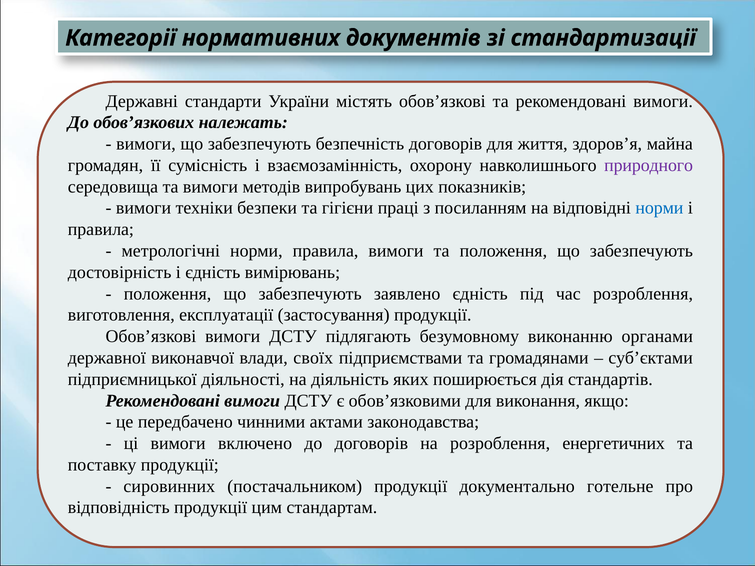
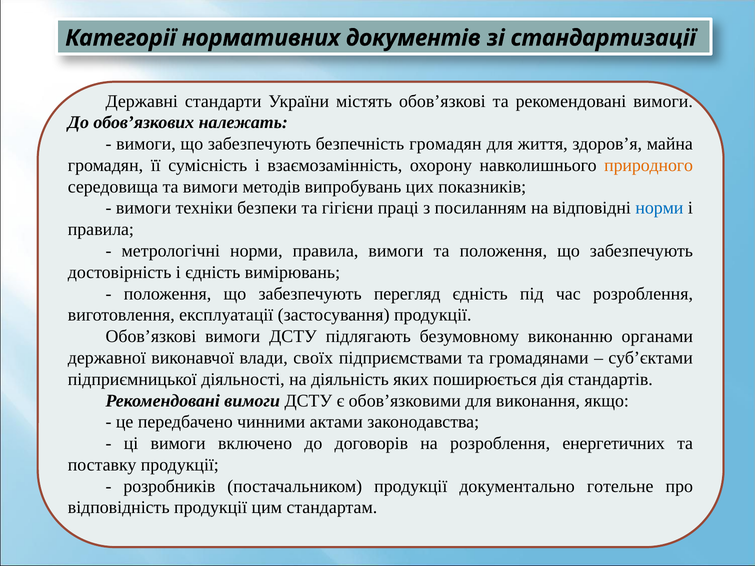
безпечність договорів: договорів -> громадян (445, 144)
природного colour: purple -> orange (649, 165)
заявлено: заявлено -> перегляд (407, 294)
сировинних: сировинних -> розробників (169, 486)
